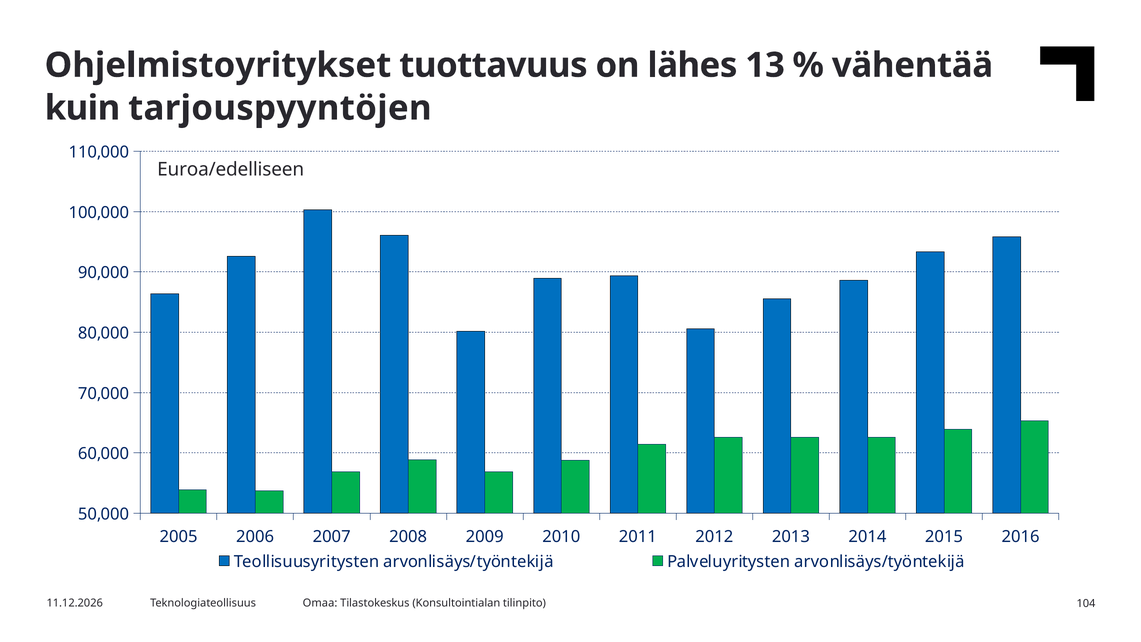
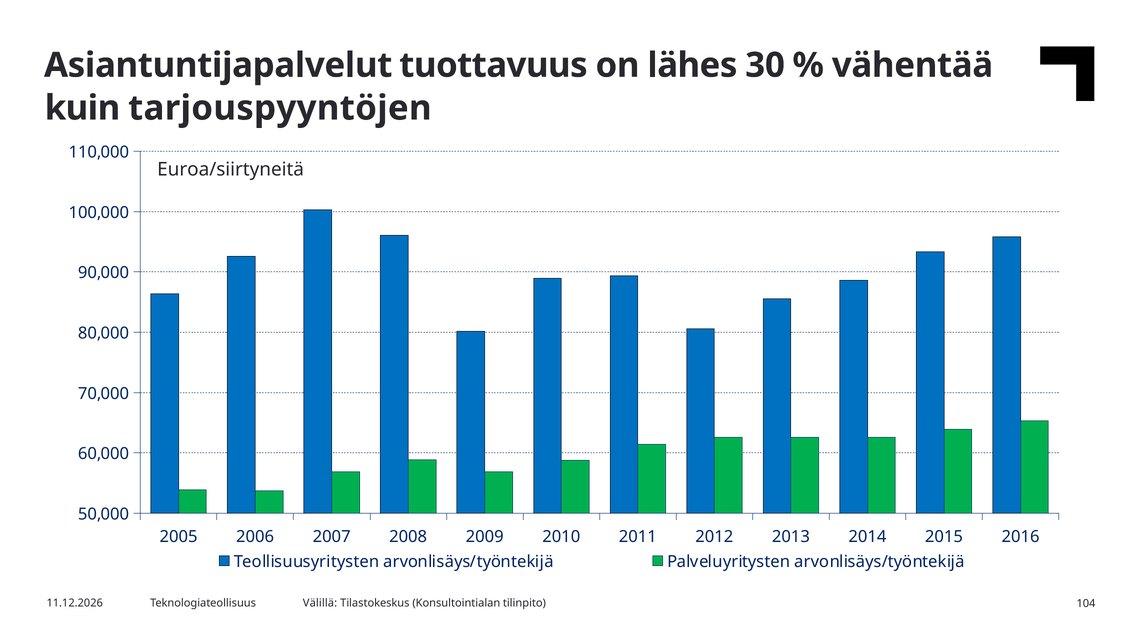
Ohjelmistoyritykset: Ohjelmistoyritykset -> Asiantuntijapalvelut (218, 65)
13: 13 -> 30 (765, 65)
Euroa/edelliseen: Euroa/edelliseen -> Euroa/siirtyneitä (231, 169)
Omaa: Omaa -> Välillä (320, 603)
